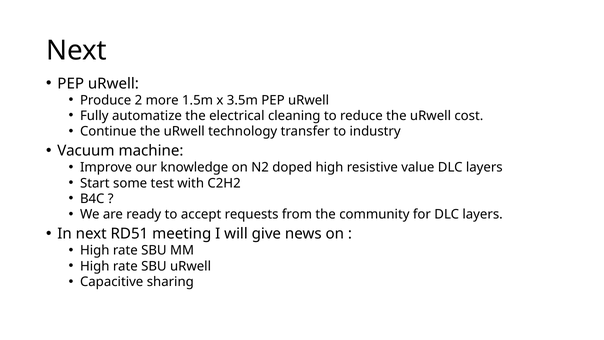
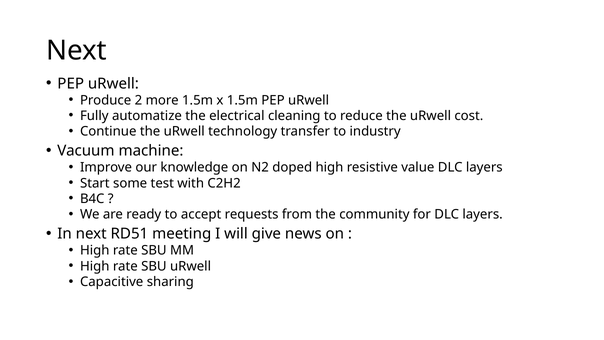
x 3.5m: 3.5m -> 1.5m (242, 100)
